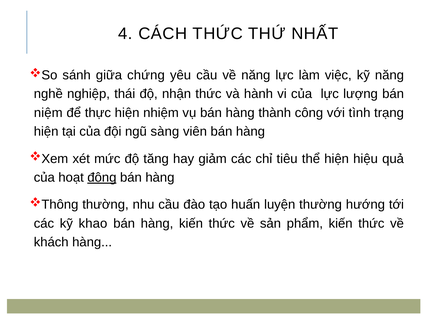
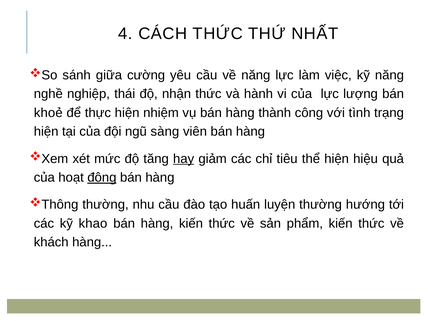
chứng: chứng -> cường (146, 75)
niệm: niệm -> khoẻ (48, 113)
hay underline: none -> present (184, 159)
